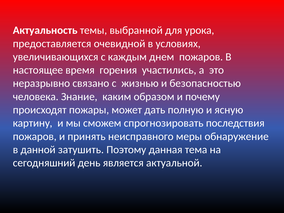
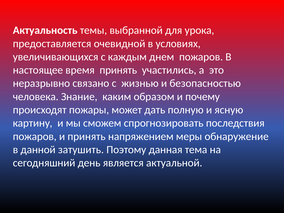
время горения: горения -> принять (118, 70)
неисправного: неисправного -> напряжением (141, 136)
